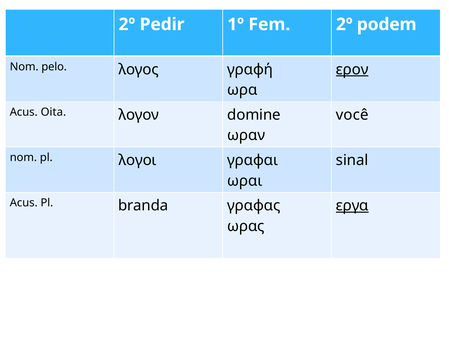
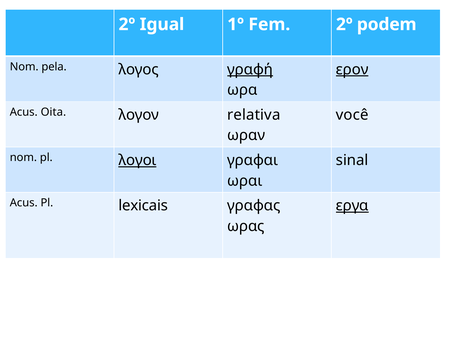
Pedir: Pedir -> Igual (162, 24)
pelo: pelo -> pela (54, 67)
γραφή underline: none -> present (250, 69)
domine: domine -> relativa (254, 115)
λογοι underline: none -> present (138, 160)
branda: branda -> lexicais (143, 206)
